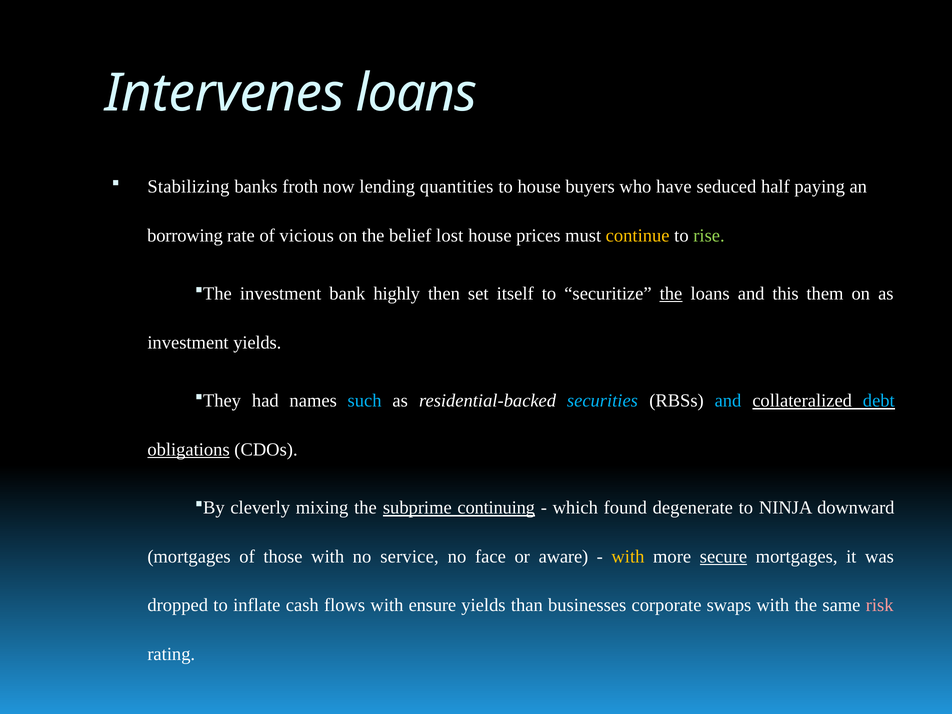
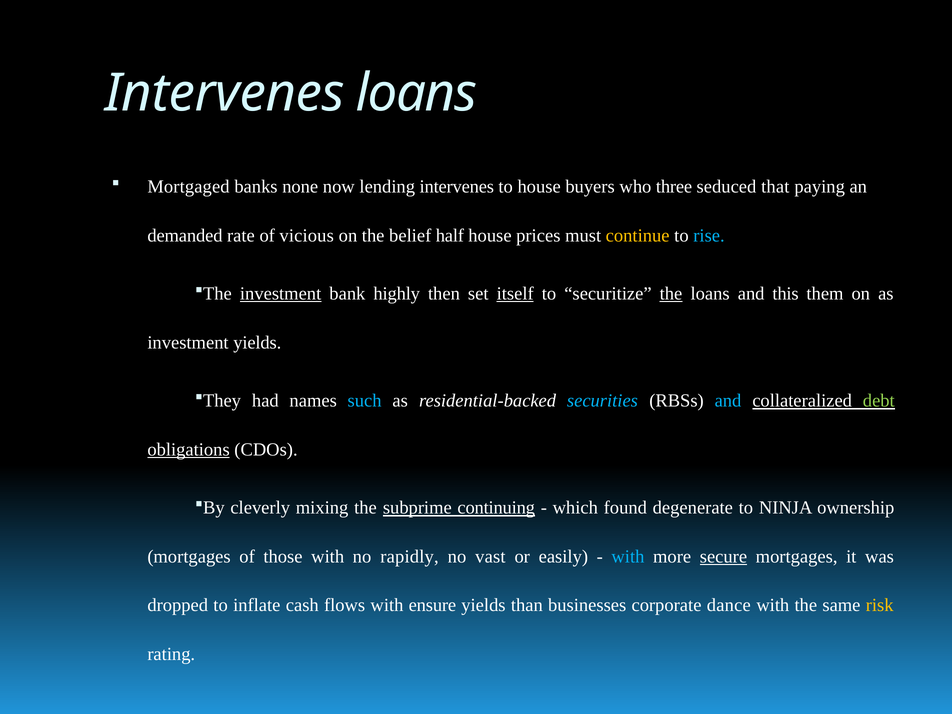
Stabilizing: Stabilizing -> Mortgaged (188, 187)
froth: froth -> none (300, 187)
lending quantities: quantities -> intervenes (457, 187)
have: have -> three (674, 187)
half: half -> that (775, 187)
borrowing: borrowing -> demanded (185, 235)
lost: lost -> half (450, 235)
rise colour: light green -> light blue (709, 235)
investment underline: none -> present (281, 294)
itself underline: none -> present (515, 294)
debt colour: light blue -> light green (879, 401)
downward: downward -> ownership (856, 508)
service: service -> rapidly (410, 556)
face: face -> vast (490, 556)
aware: aware -> easily (563, 556)
with colour: yellow -> light blue (628, 556)
swaps: swaps -> dance (729, 605)
risk colour: pink -> yellow (880, 605)
